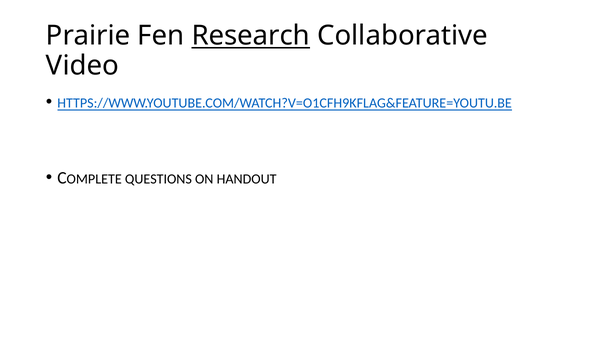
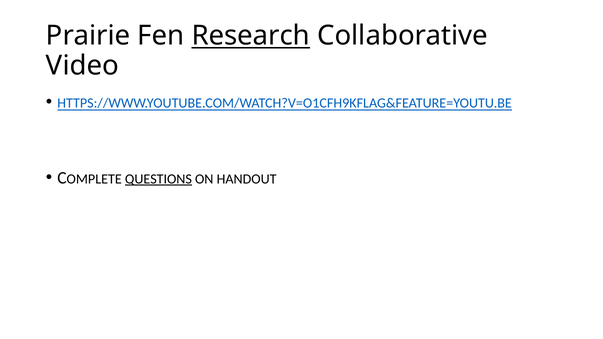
QUESTIONS underline: none -> present (158, 179)
